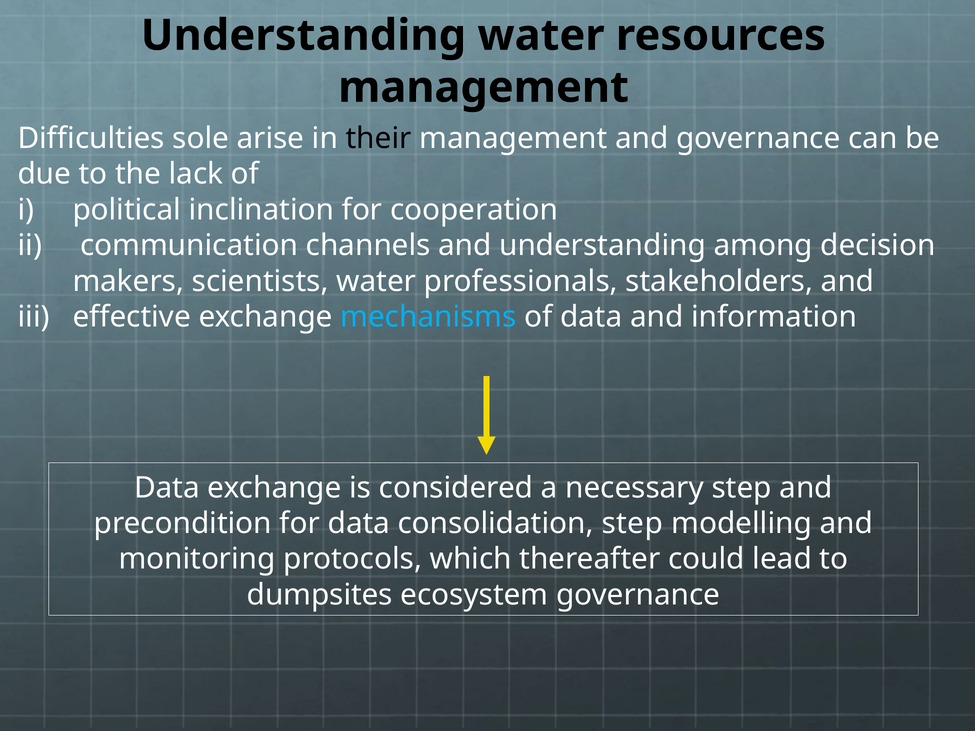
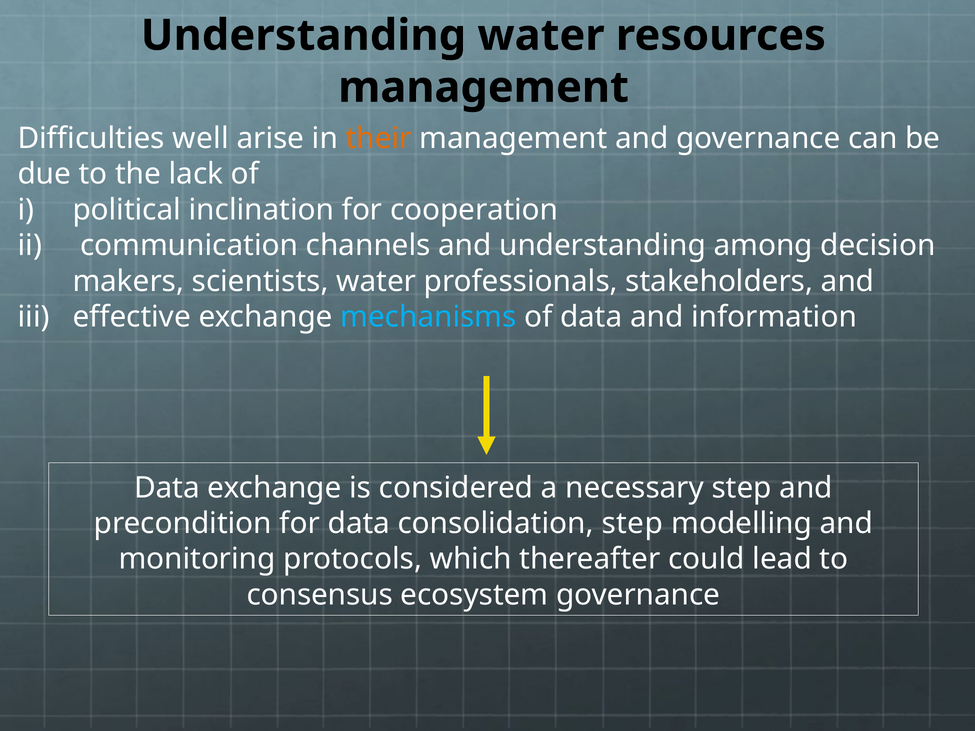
sole: sole -> well (201, 138)
their colour: black -> orange (379, 138)
dumpsites: dumpsites -> consensus (320, 595)
